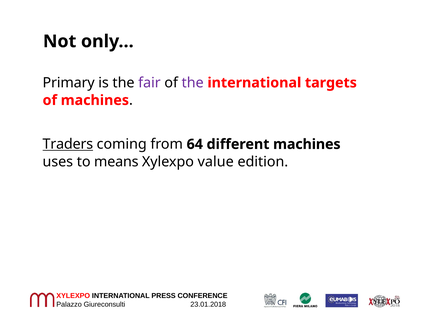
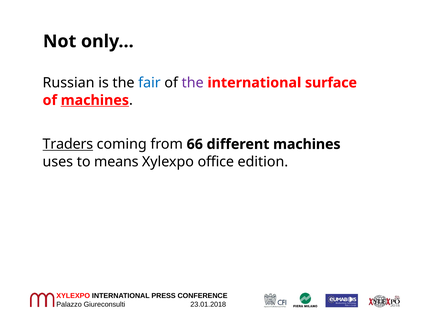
Primary: Primary -> Russian (69, 83)
fair colour: purple -> blue (149, 83)
targets: targets -> surface (331, 83)
machines underline: none -> present (95, 100)
64: 64 -> 66 (195, 144)
value: value -> office (216, 162)
